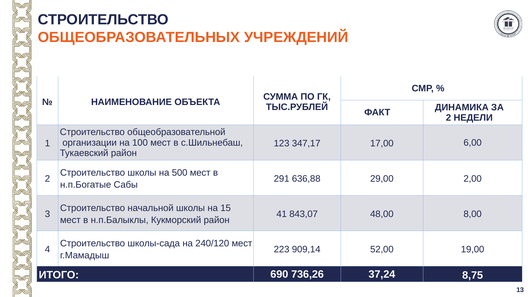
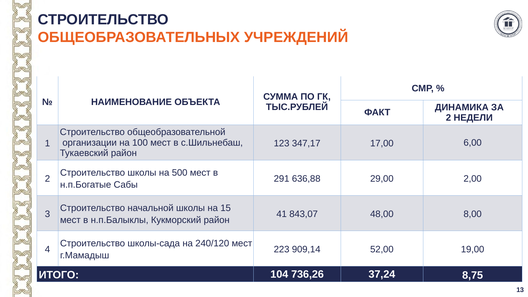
690: 690 -> 104 (279, 274)
